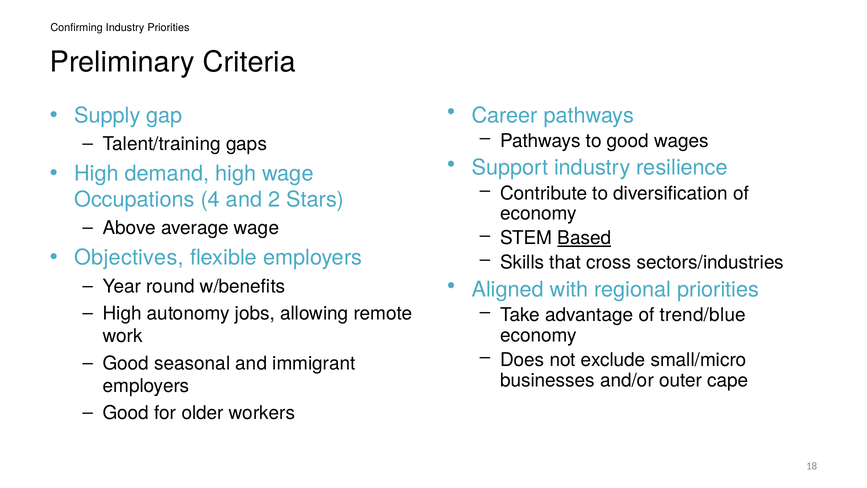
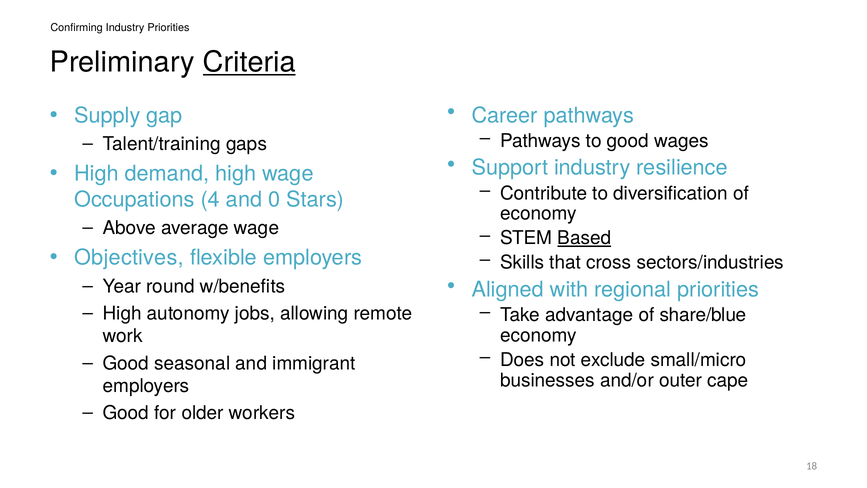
Criteria underline: none -> present (249, 62)
2: 2 -> 0 (274, 200)
trend/blue: trend/blue -> share/blue (703, 315)
